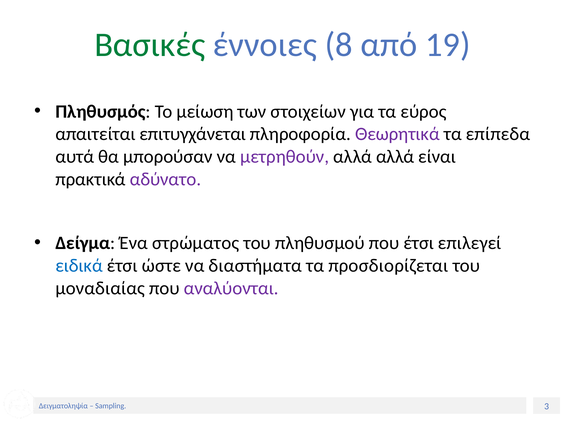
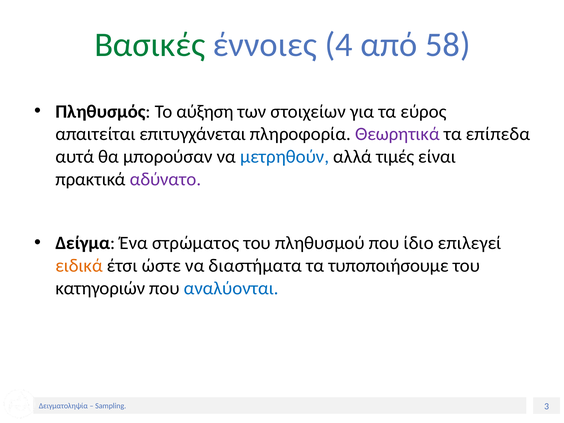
8: 8 -> 4 (339, 45)
19: 19 -> 58 (448, 45)
μείωση: μείωση -> αύξηση (205, 111)
μετρηθούν colour: purple -> blue (285, 157)
αλλά αλλά: αλλά -> τιμές (395, 157)
που έτσι: έτσι -> ίδιο (419, 243)
ειδικά colour: blue -> orange (79, 266)
προσδιορίζεται: προσδιορίζεται -> τυποποιήσουμε (389, 266)
μοναδιαίας: μοναδιαίας -> κατηγοριών (100, 288)
αναλύονται colour: purple -> blue (231, 288)
